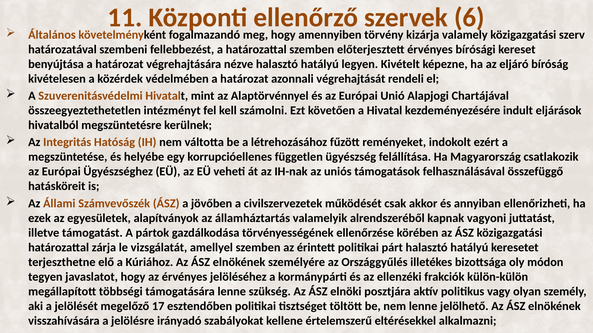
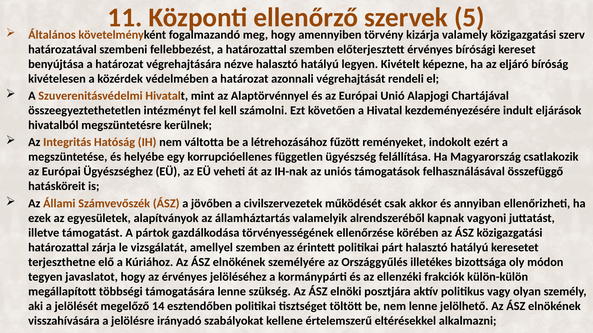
6: 6 -> 5 (469, 18)
17: 17 -> 14 (158, 307)
